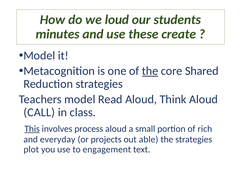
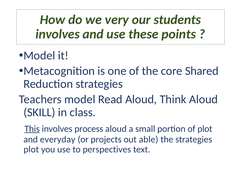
loud: loud -> very (117, 20)
minutes: minutes -> involves (58, 34)
create: create -> points (179, 34)
the underline: present -> none (150, 71)
CALL: CALL -> SKILL (39, 113)
of rich: rich -> plot (205, 129)
engagement: engagement -> perspectives (107, 150)
